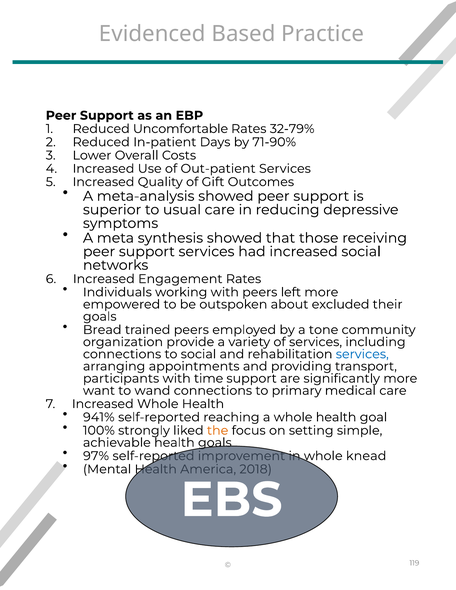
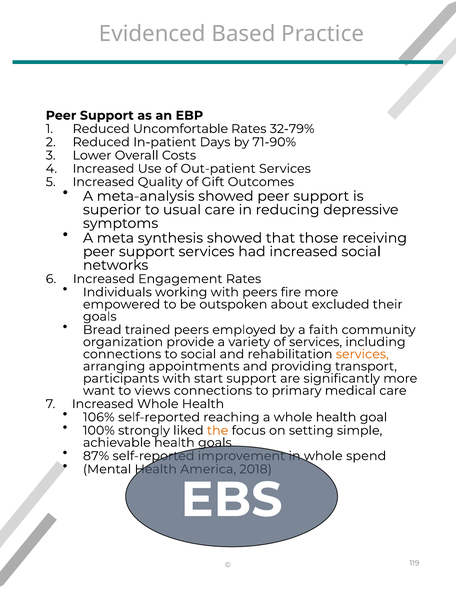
left: left -> fire (291, 292)
tone: tone -> faith (324, 330)
services colour: blue -> orange (362, 354)
time: time -> start (209, 379)
wand: wand -> views (152, 391)
941%: 941% -> 106% (99, 417)
97%: 97% -> 87% (96, 456)
knead: knead -> spend (366, 456)
